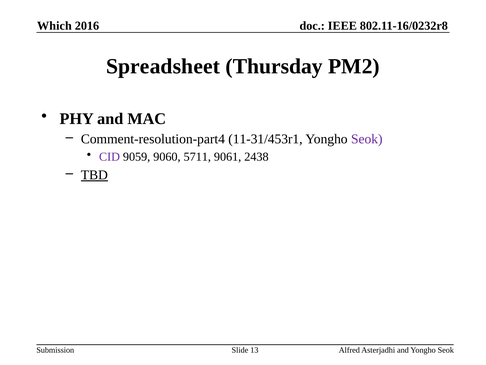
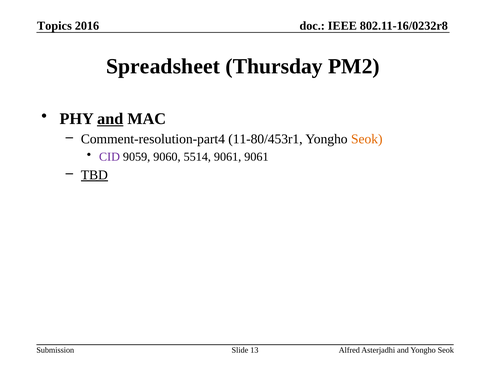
Which: Which -> Topics (54, 26)
and underline: none -> present (110, 119)
11-31/453r1: 11-31/453r1 -> 11-80/453r1 (265, 139)
Seok colour: purple -> orange (367, 139)
5711: 5711 -> 5514 (197, 157)
9061 2438: 2438 -> 9061 (256, 157)
